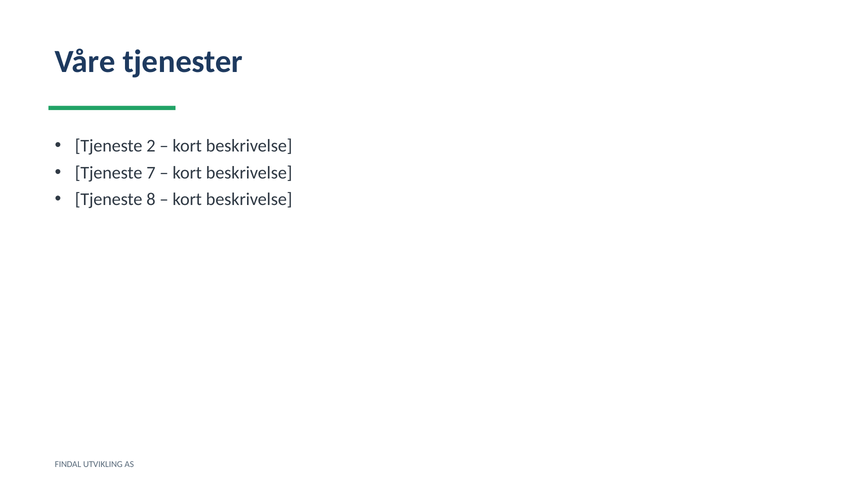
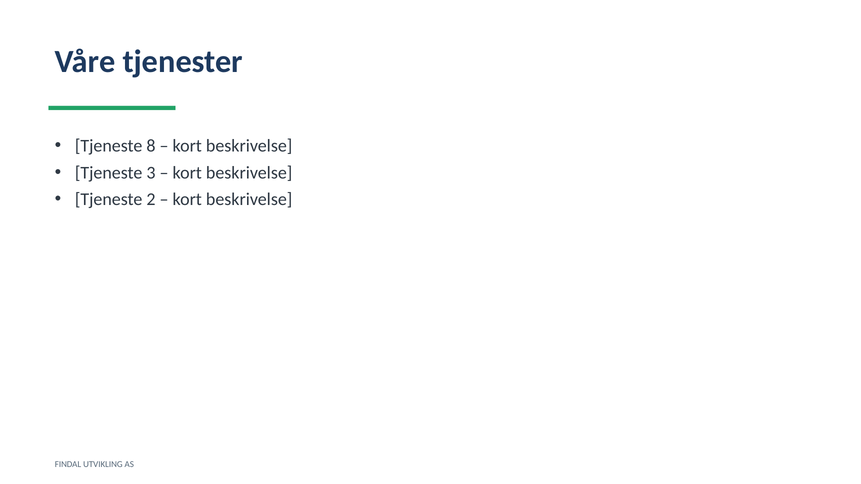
2: 2 -> 8 (151, 146)
7: 7 -> 3 (151, 173)
8: 8 -> 2 (151, 200)
